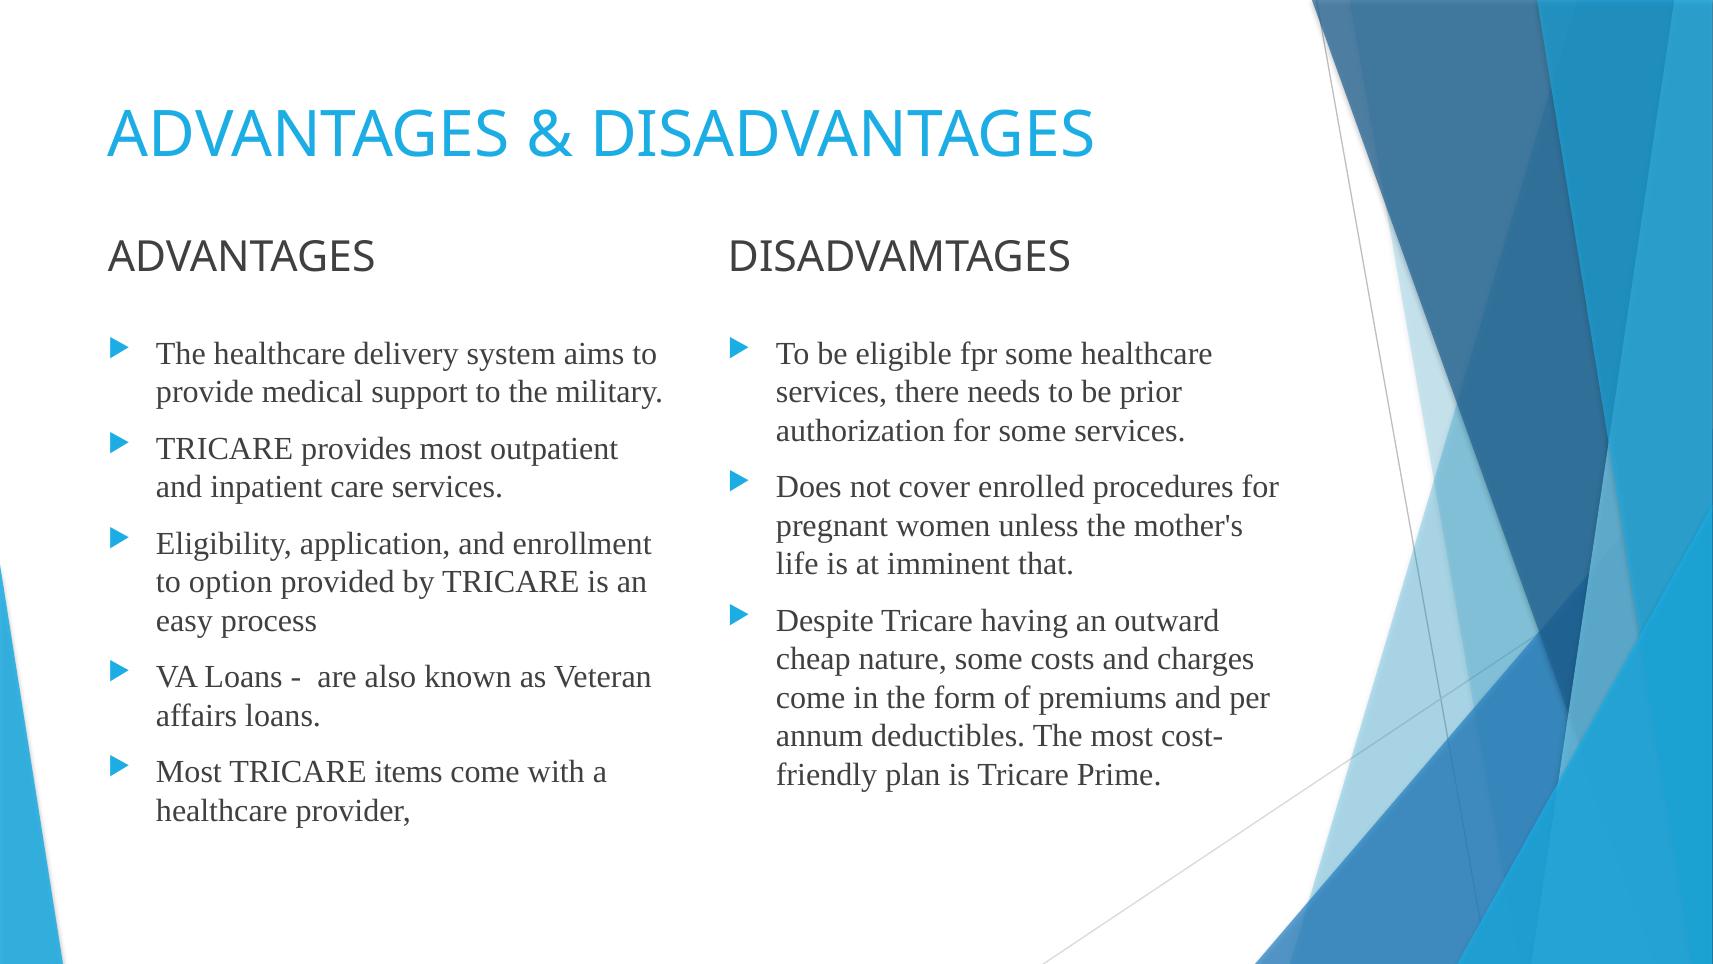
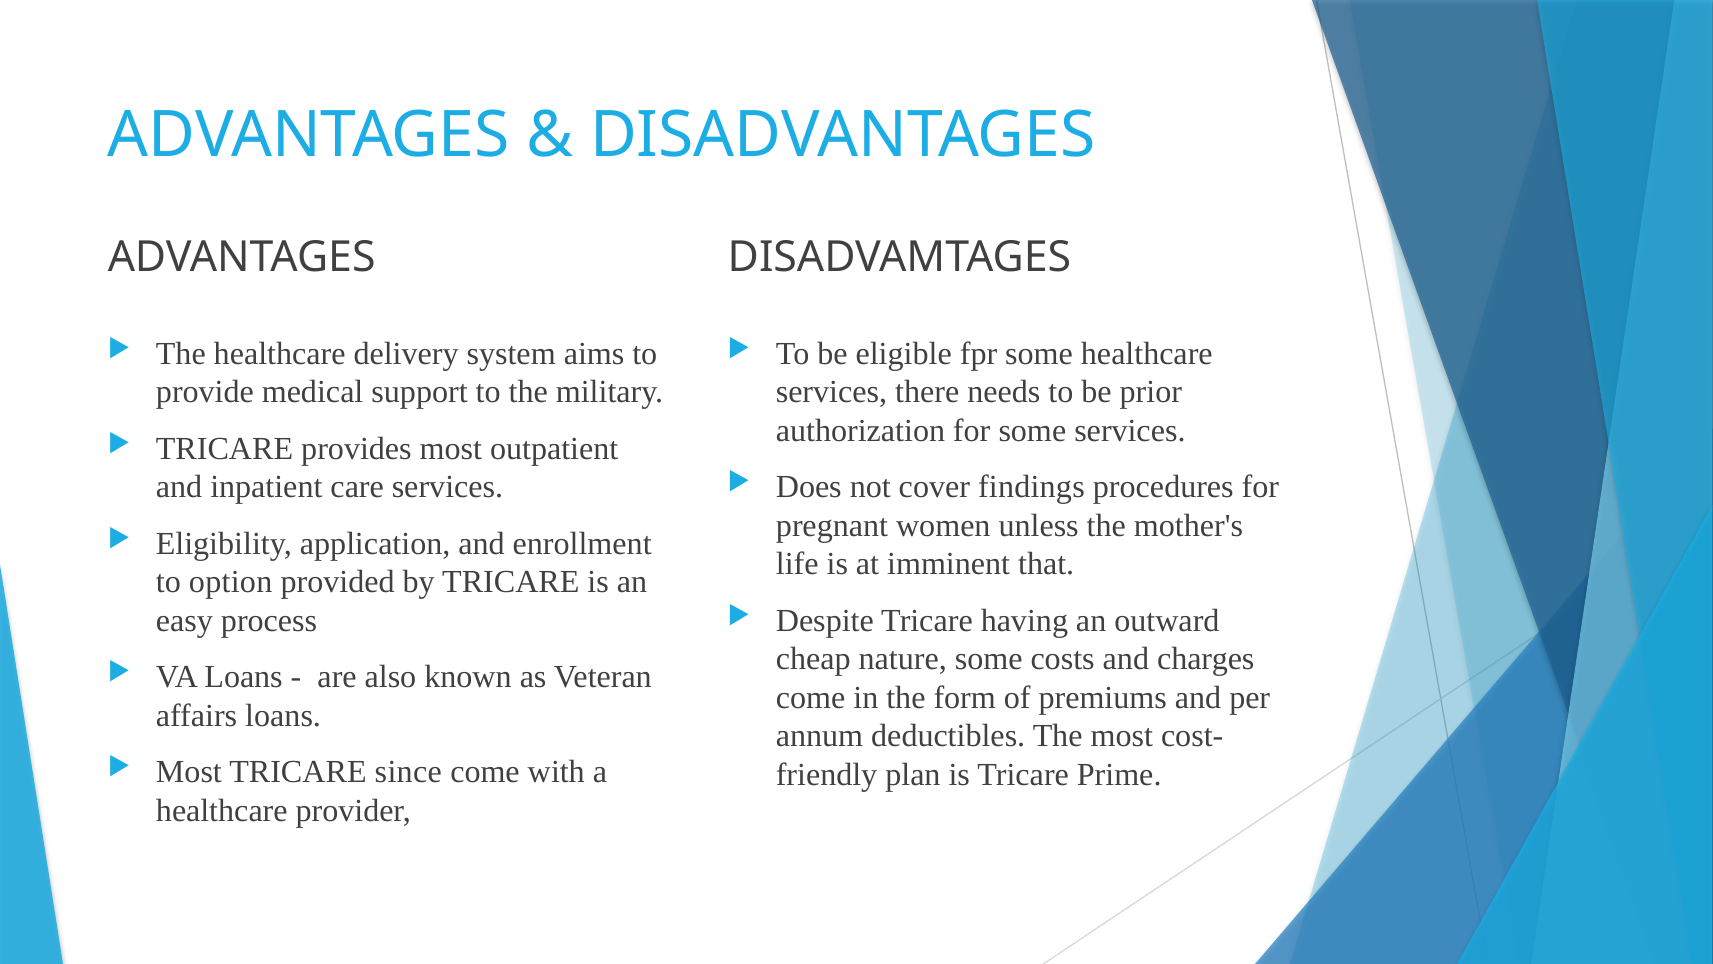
enrolled: enrolled -> findings (1031, 487)
items: items -> since (408, 772)
